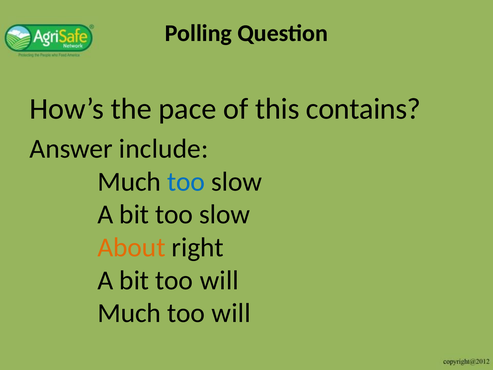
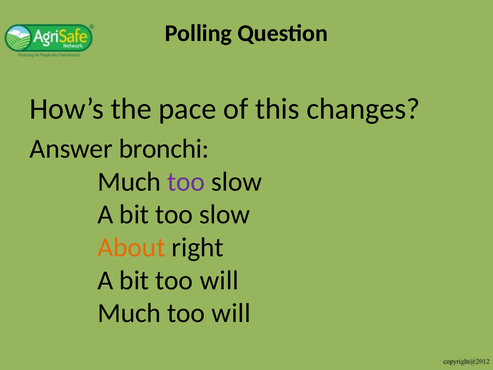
contains: contains -> changes (363, 109)
include: include -> bronchi (164, 149)
too colour: blue -> purple (186, 182)
